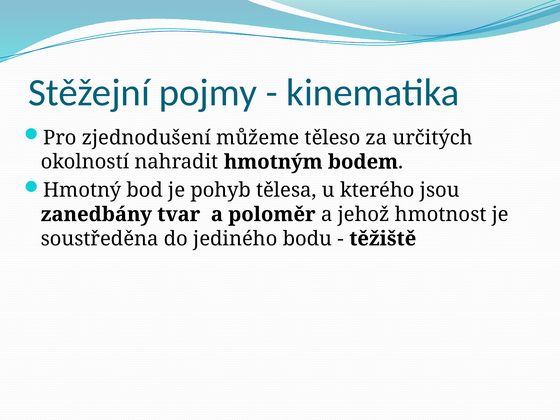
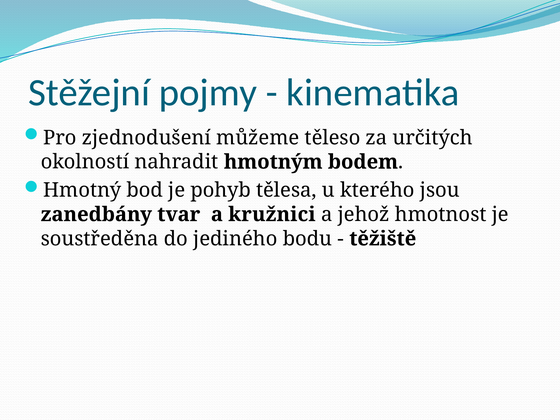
poloměr: poloměr -> kružnici (272, 214)
